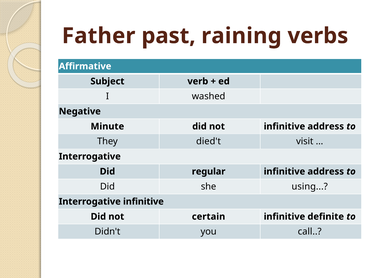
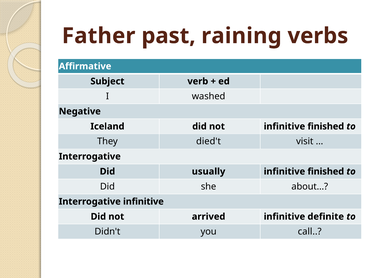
Minute: Minute -> Iceland (107, 126)
not infinitive address: address -> finished (326, 126)
regular: regular -> usually (209, 171)
address: address -> finished (326, 171)
using: using -> about (310, 186)
certain: certain -> arrived (209, 216)
